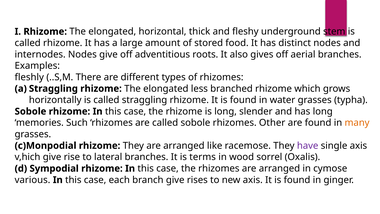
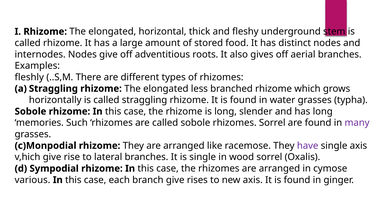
rhizomes Other: Other -> Sorrel (272, 123)
many colour: orange -> purple (357, 123)
is terms: terms -> single (203, 157)
